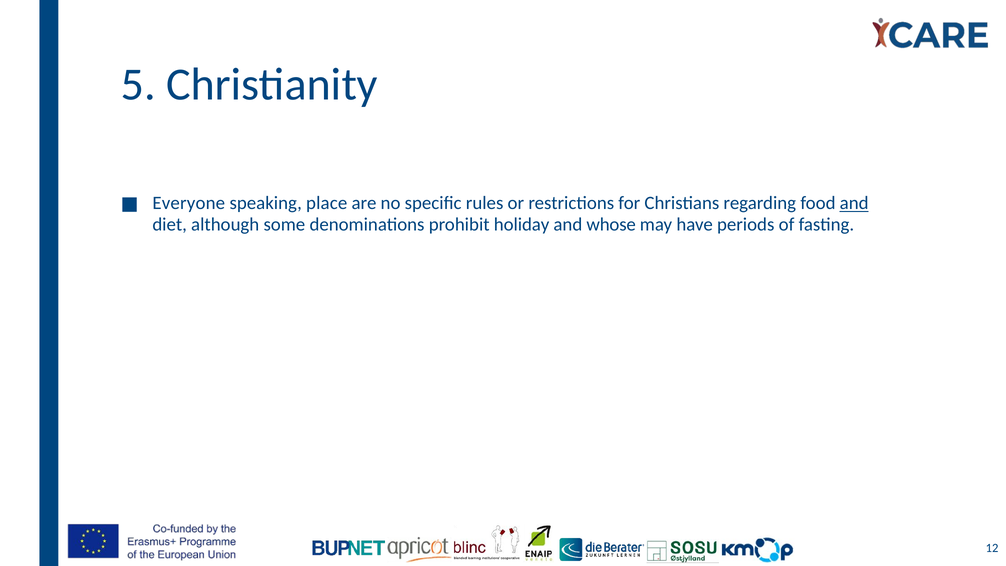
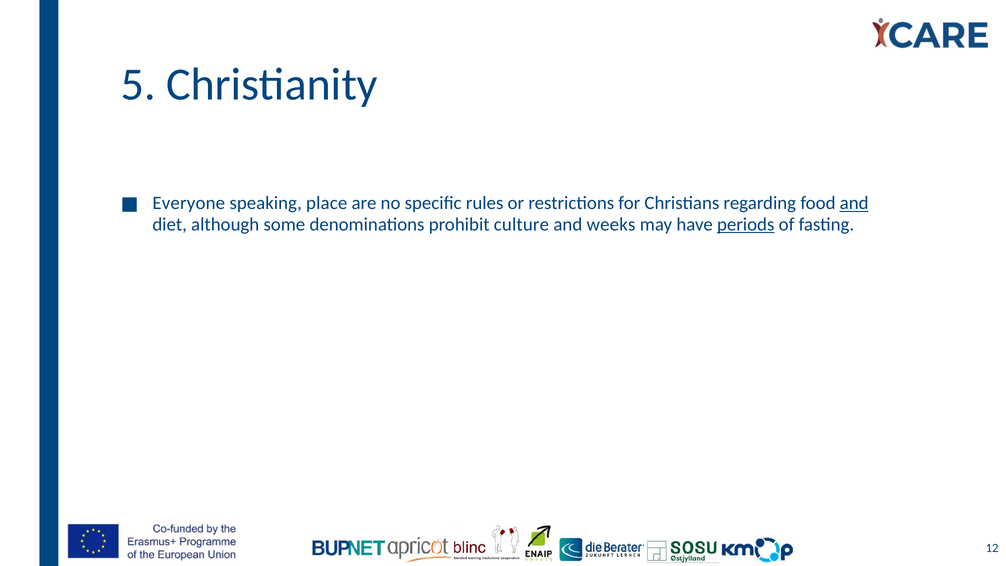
holiday: holiday -> culture (521, 225)
whose: whose -> weeks (611, 225)
periods underline: none -> present (746, 225)
